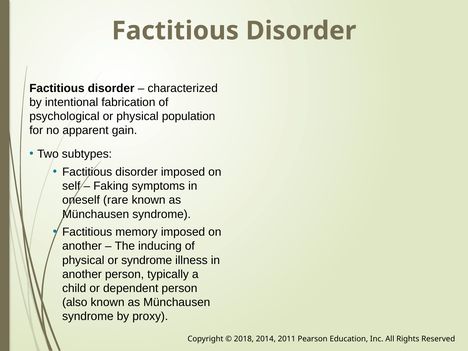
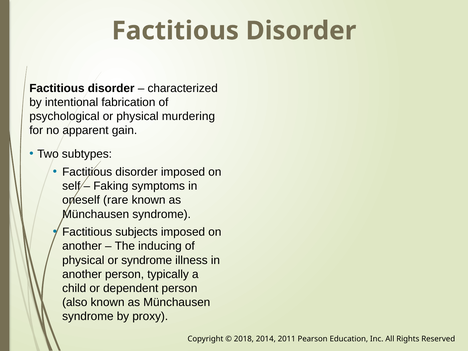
population: population -> murdering (188, 116)
memory: memory -> subjects (137, 232)
